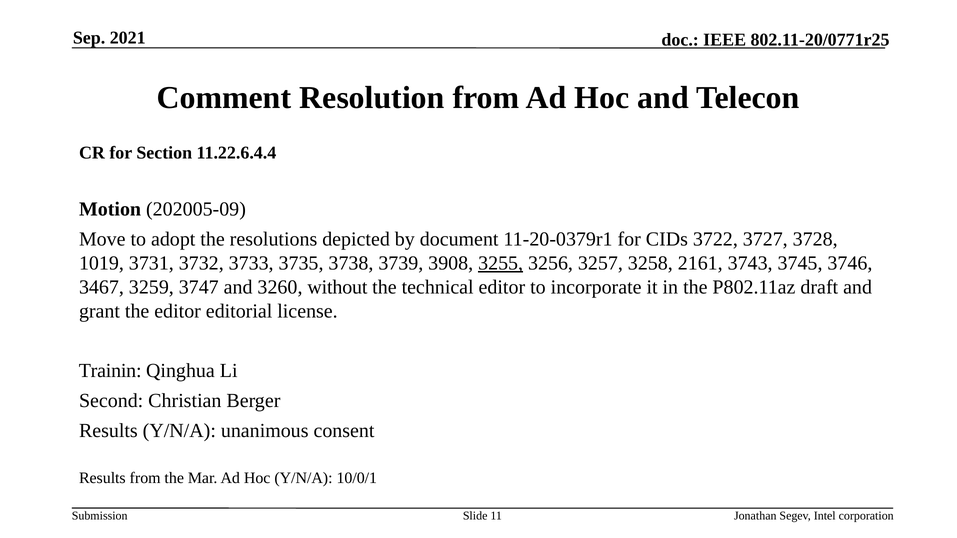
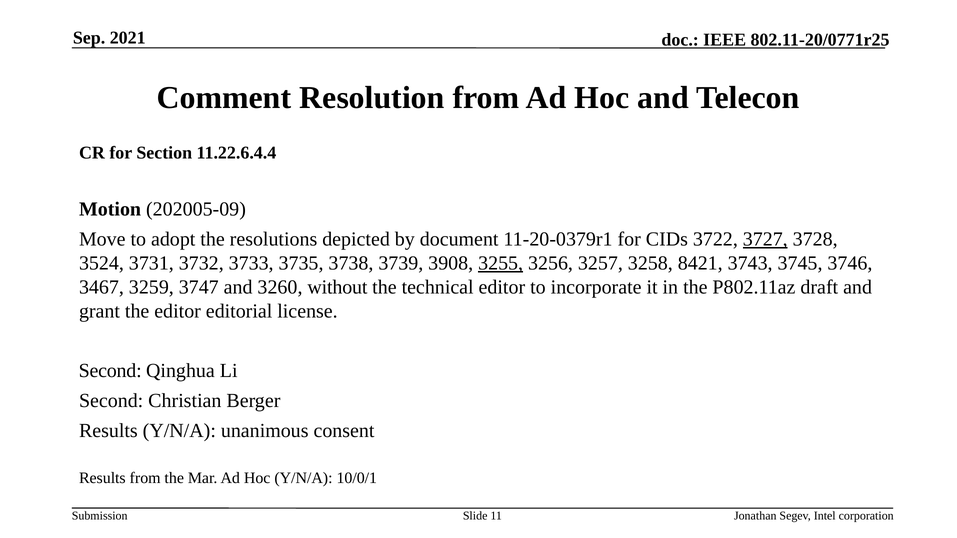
3727 underline: none -> present (765, 239)
1019: 1019 -> 3524 (101, 263)
2161: 2161 -> 8421 (700, 263)
Trainin: Trainin -> Second (110, 371)
